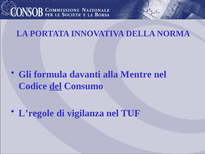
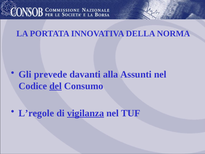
formula: formula -> prevede (50, 74)
Mentre: Mentre -> Assunti (136, 74)
vigilanza underline: none -> present (86, 113)
